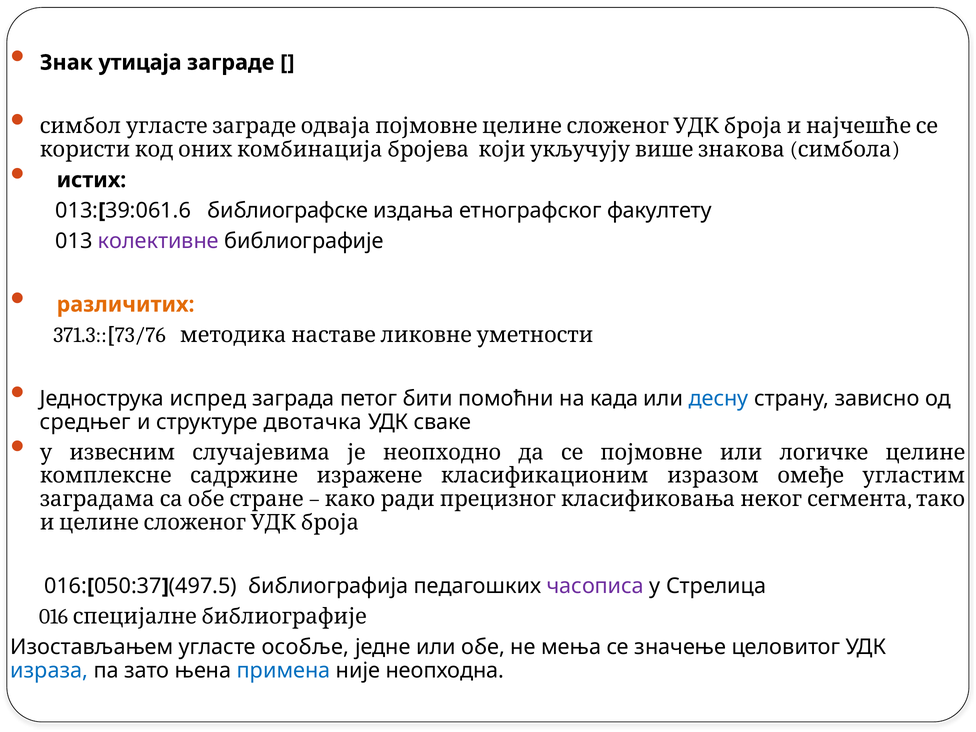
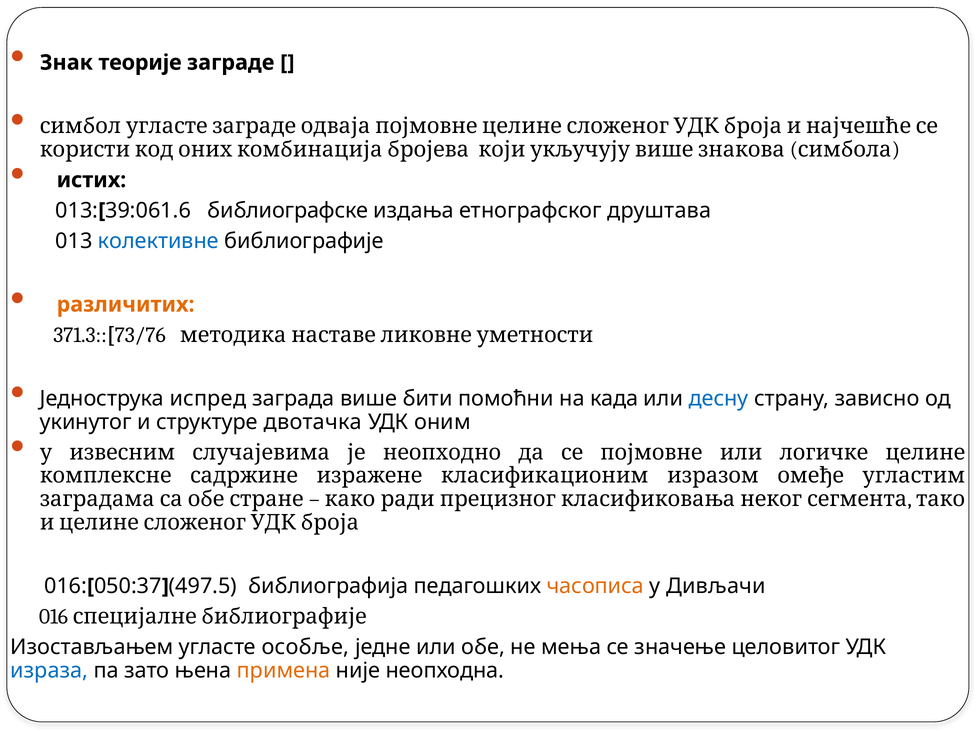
утицаја: утицаја -> теорије (140, 63)
факултету: факултету -> друштава (659, 210)
колективне colour: purple -> blue (158, 241)
петог: петог -> више (369, 399)
средњег: средњег -> укинутог (86, 422)
сваке: сваке -> оним (442, 422)
часописа colour: purple -> orange (595, 586)
Стрелица: Стрелица -> Дивљачи (716, 586)
примена colour: blue -> orange (284, 671)
